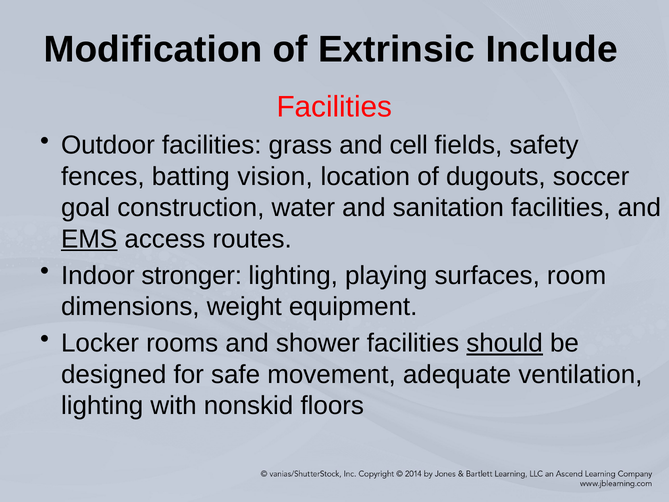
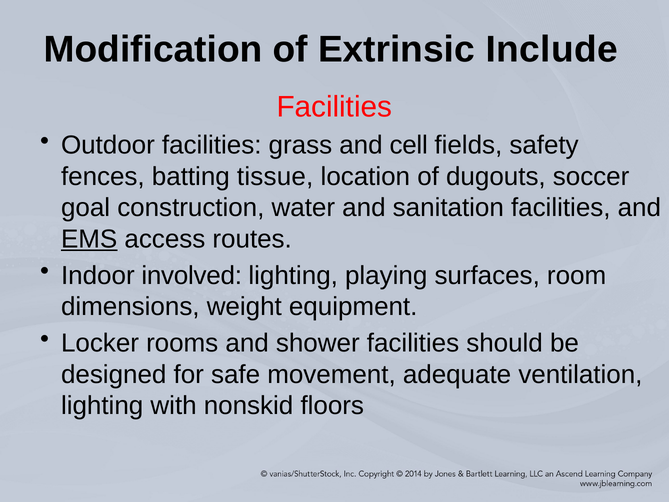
vision: vision -> tissue (275, 177)
stronger: stronger -> involved (192, 275)
should underline: present -> none (505, 343)
